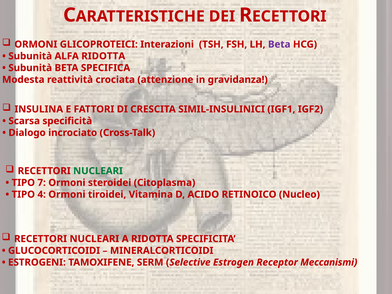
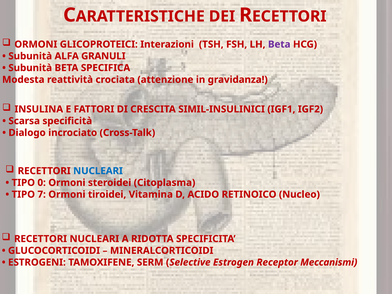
ALFA RIDOTTA: RIDOTTA -> GRANULI (103, 56)
NUCLEARI colour: green -> blue (98, 171)
7: 7 -> 0 (42, 183)
4: 4 -> 7 (42, 194)
